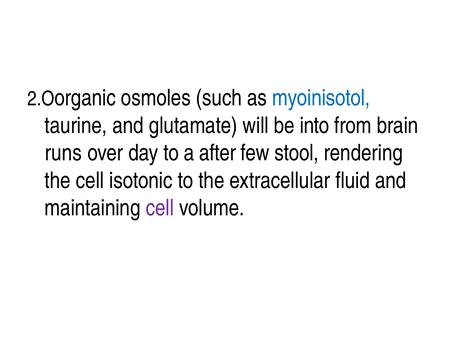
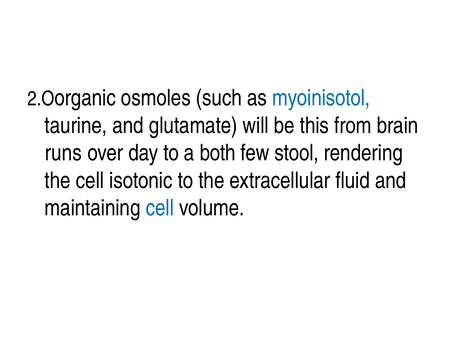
into: into -> this (314, 125)
after: after -> both (218, 153)
cell colour: purple -> blue (160, 208)
